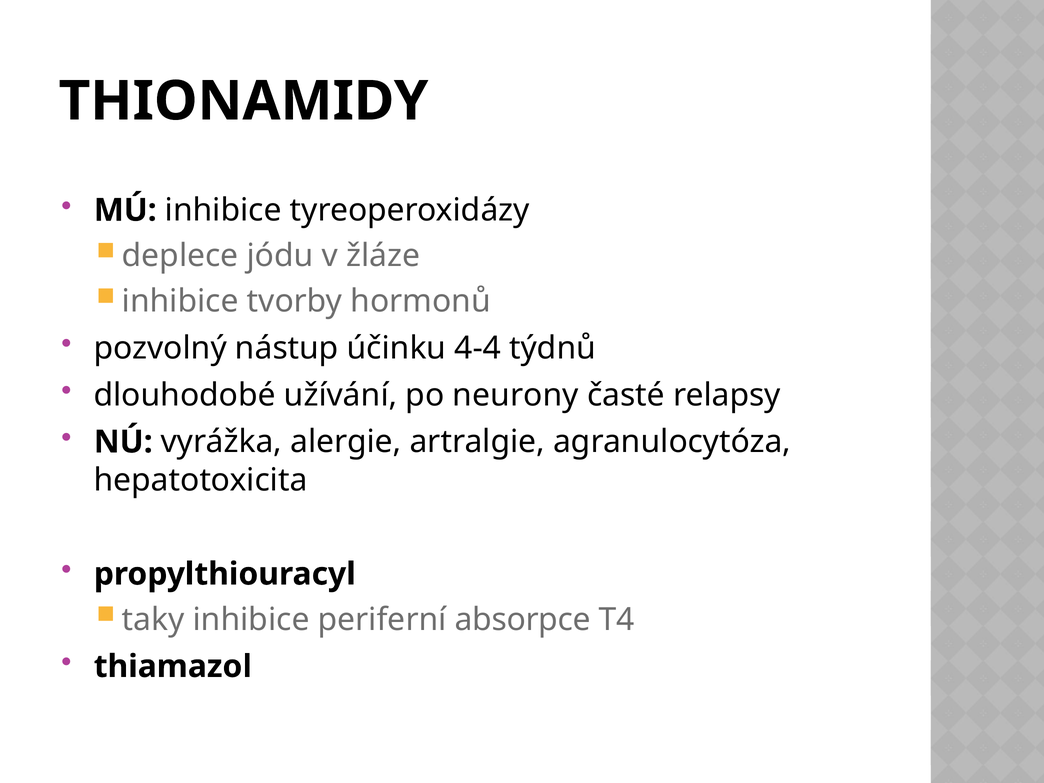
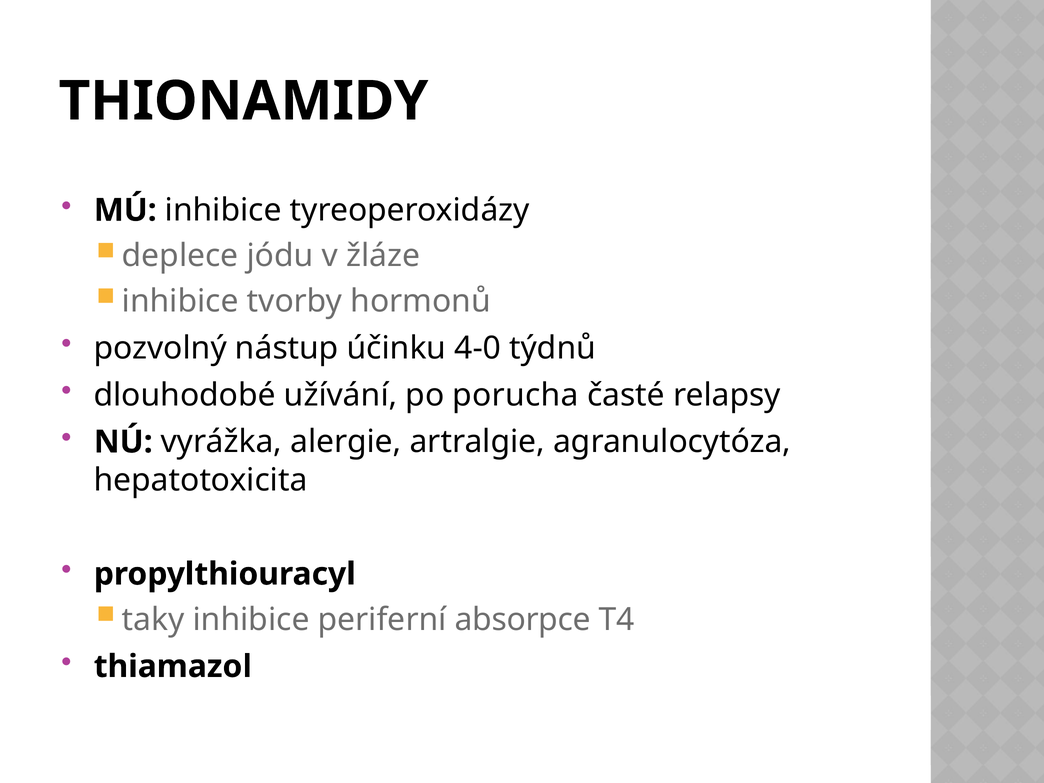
4-4: 4-4 -> 4-0 (478, 348)
neurony: neurony -> porucha (515, 395)
